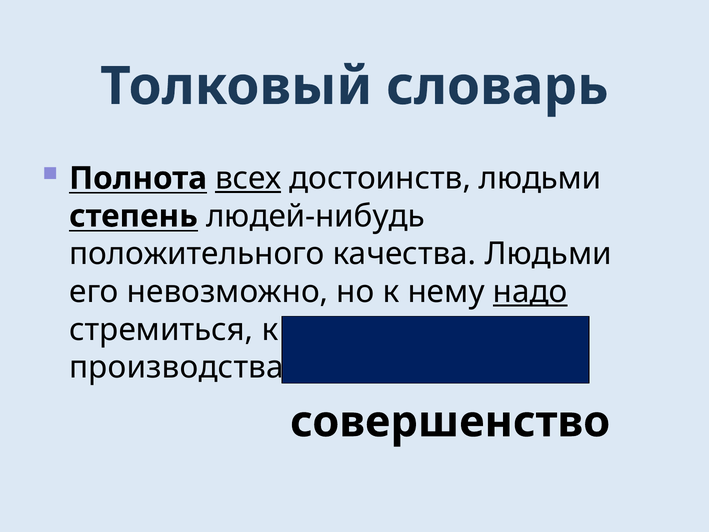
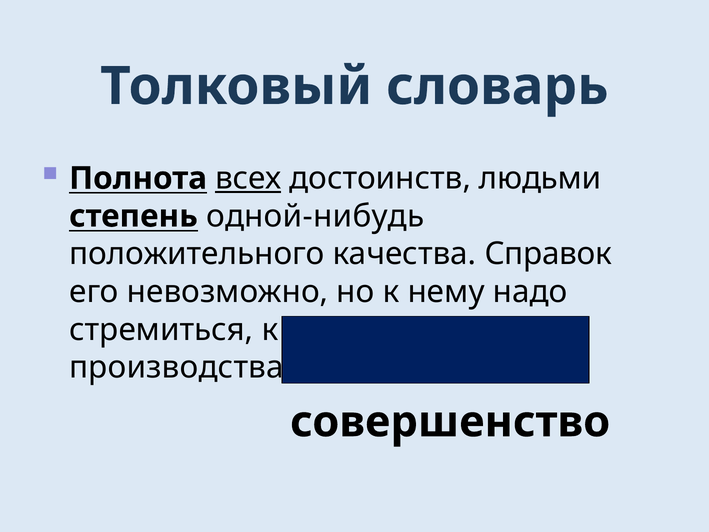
людей-нибудь: людей-нибудь -> одной-нибудь (315, 216)
качества Людьми: Людьми -> Справок (548, 254)
надо underline: present -> none (530, 292)
